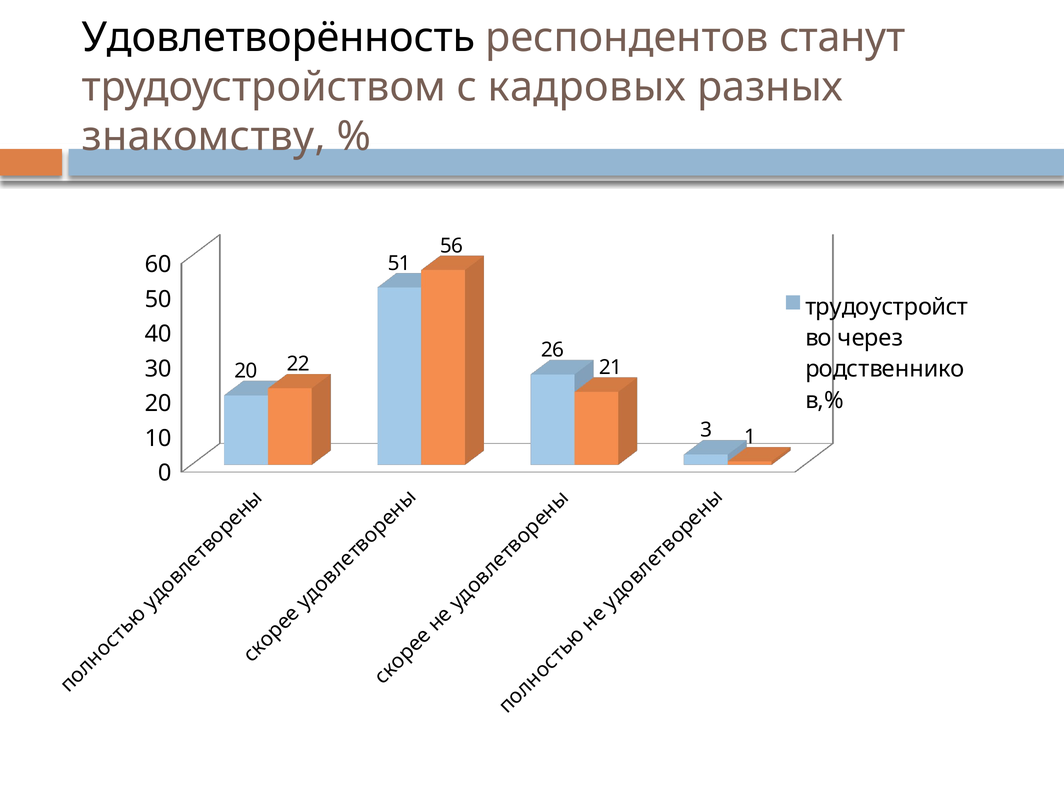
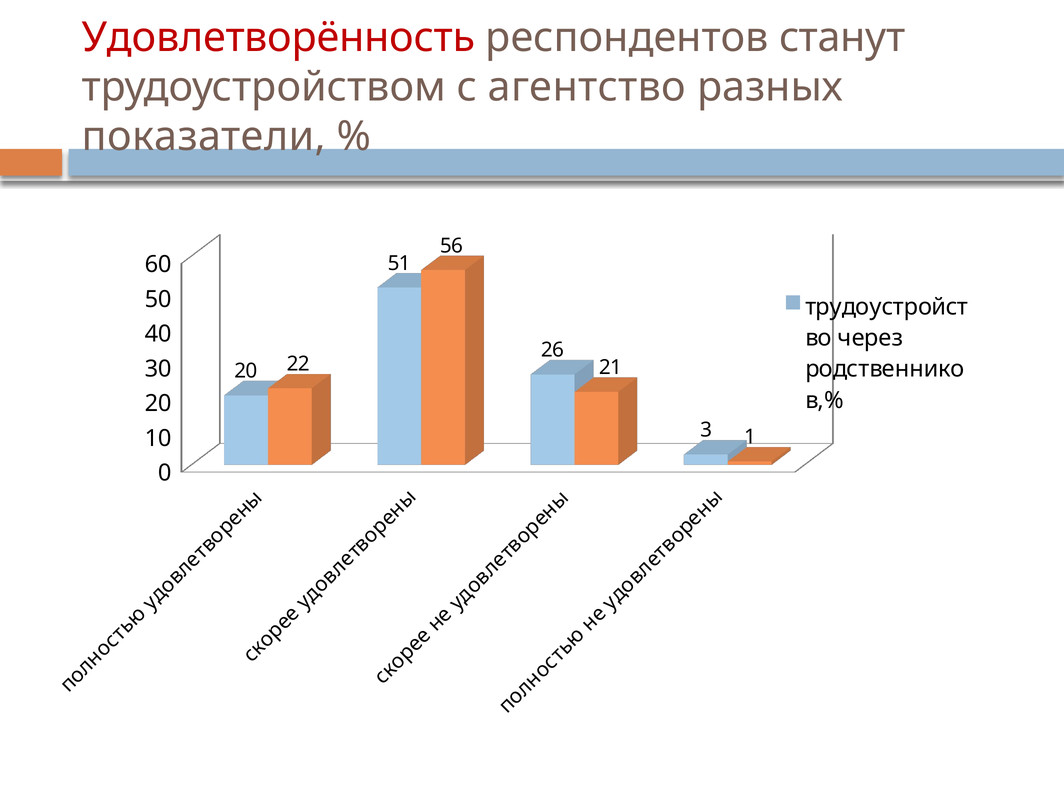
Удовлетворённость colour: black -> red (278, 37)
кадровых: кадровых -> агентство (587, 87)
знакомству: знакомству -> показатели (204, 137)
